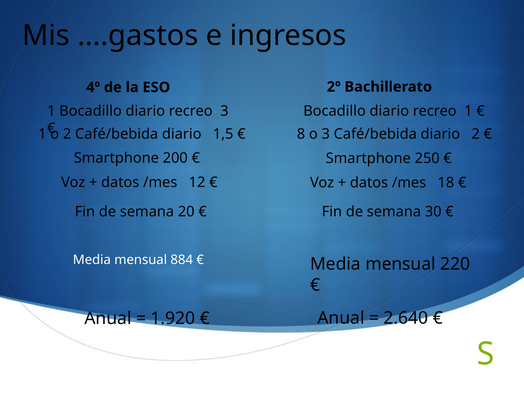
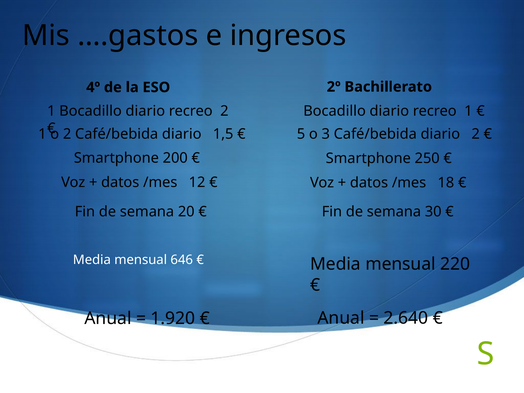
recreo 3: 3 -> 2 (224, 111)
8: 8 -> 5 (301, 134)
884: 884 -> 646 (182, 260)
